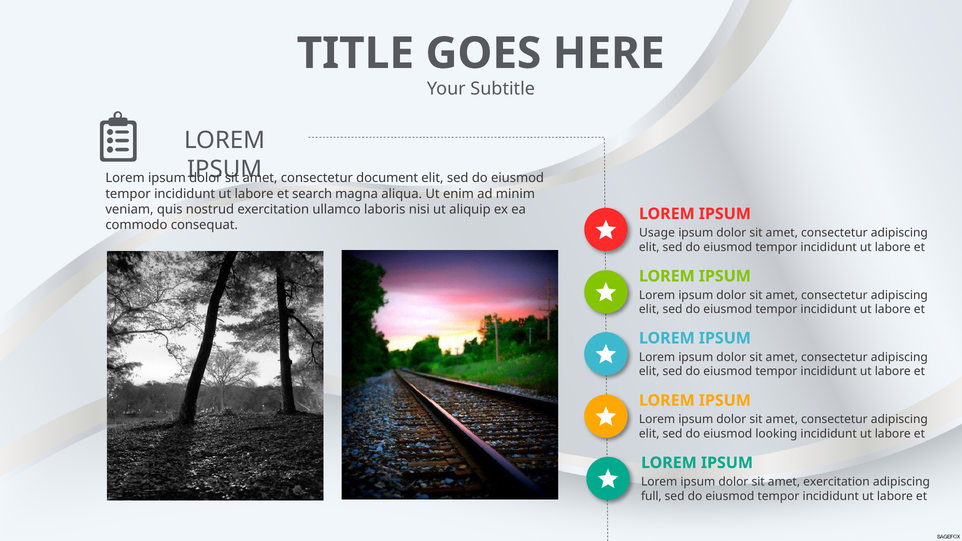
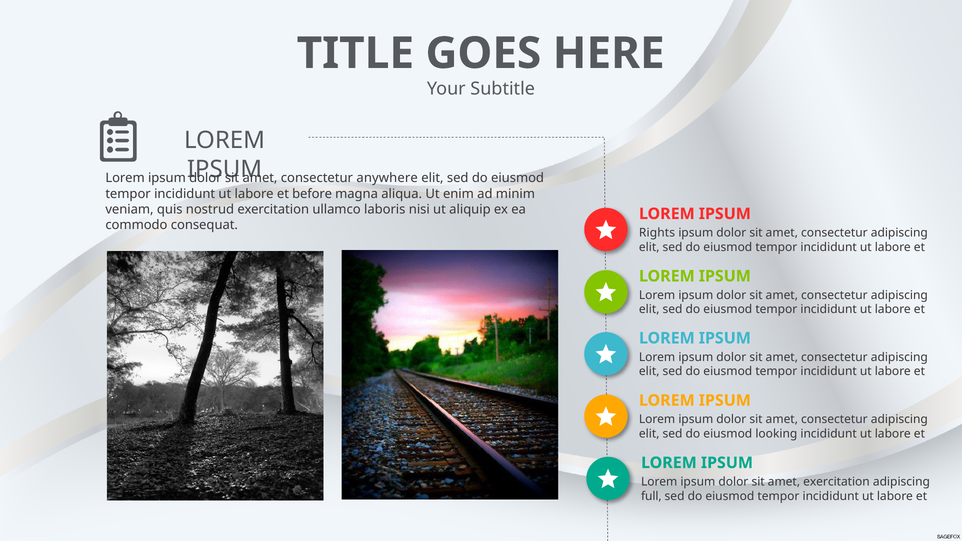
document: document -> anywhere (387, 178)
search: search -> before (312, 194)
Usage: Usage -> Rights (657, 233)
